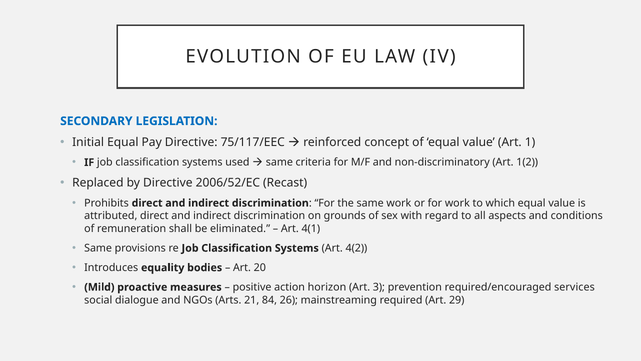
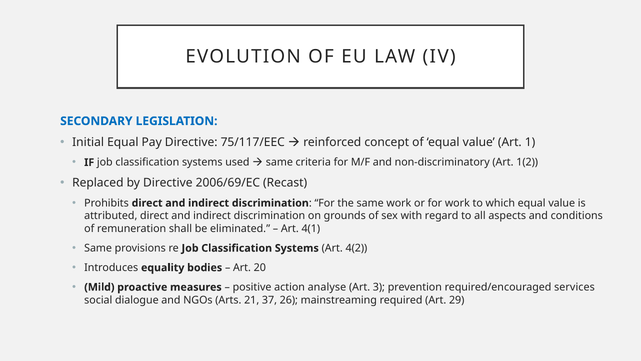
2006/52/EC: 2006/52/EC -> 2006/69/EC (228, 183)
horizon: horizon -> analyse (327, 287)
84: 84 -> 37 (269, 300)
